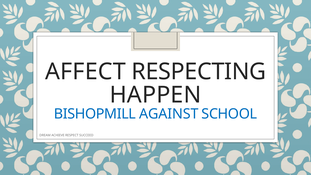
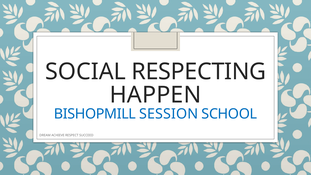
AFFECT: AFFECT -> SOCIAL (86, 72)
AGAINST: AGAINST -> SESSION (169, 114)
